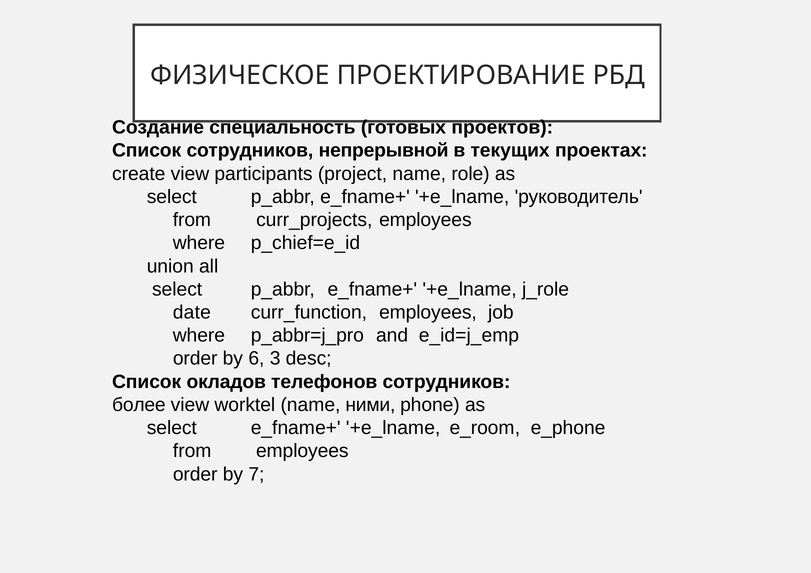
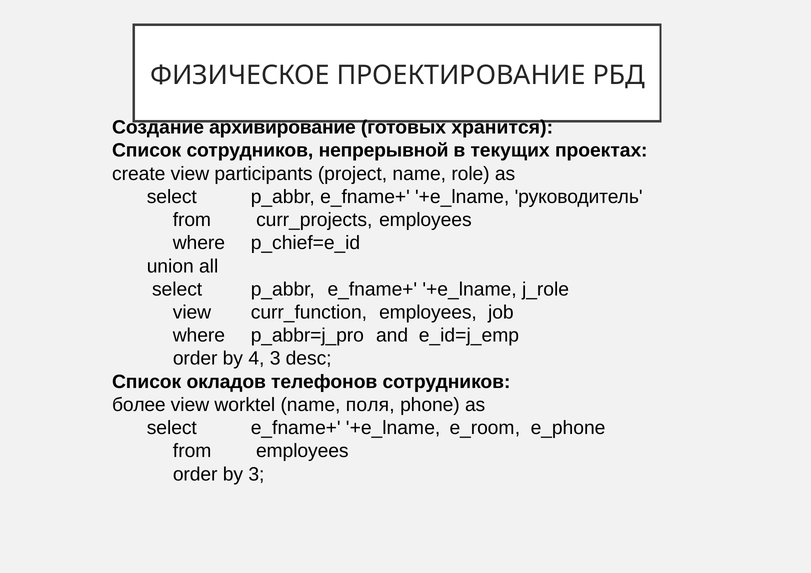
специальность: специальность -> архивирование (283, 128)
проектов: проектов -> хранится (502, 128)
date: date -> view (192, 313)
6: 6 -> 4 (256, 359)
ними: ними -> поля (370, 405)
by 7: 7 -> 3 (256, 474)
